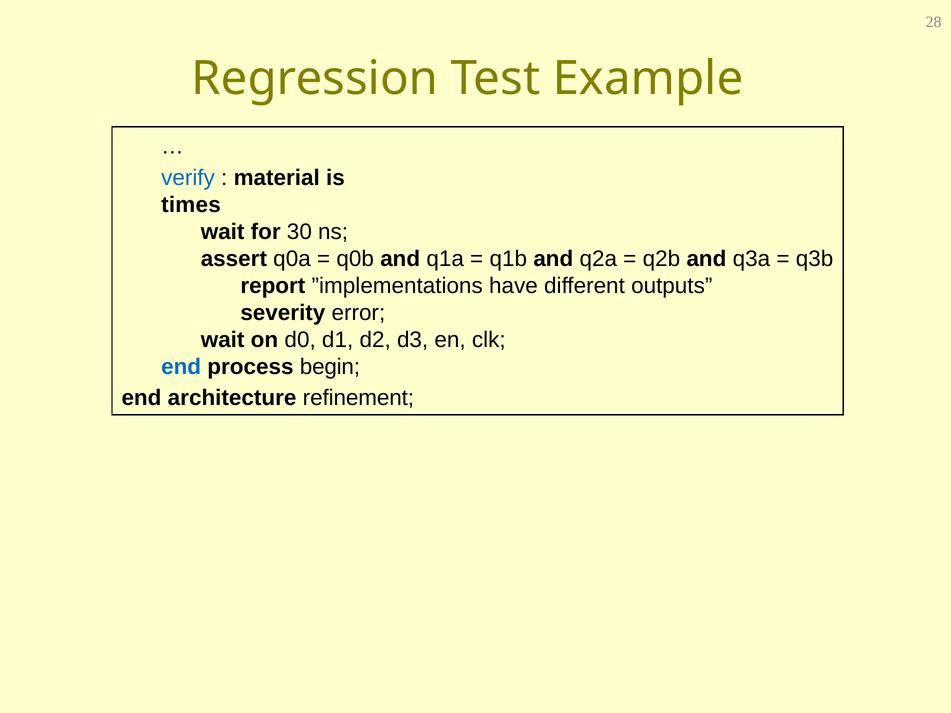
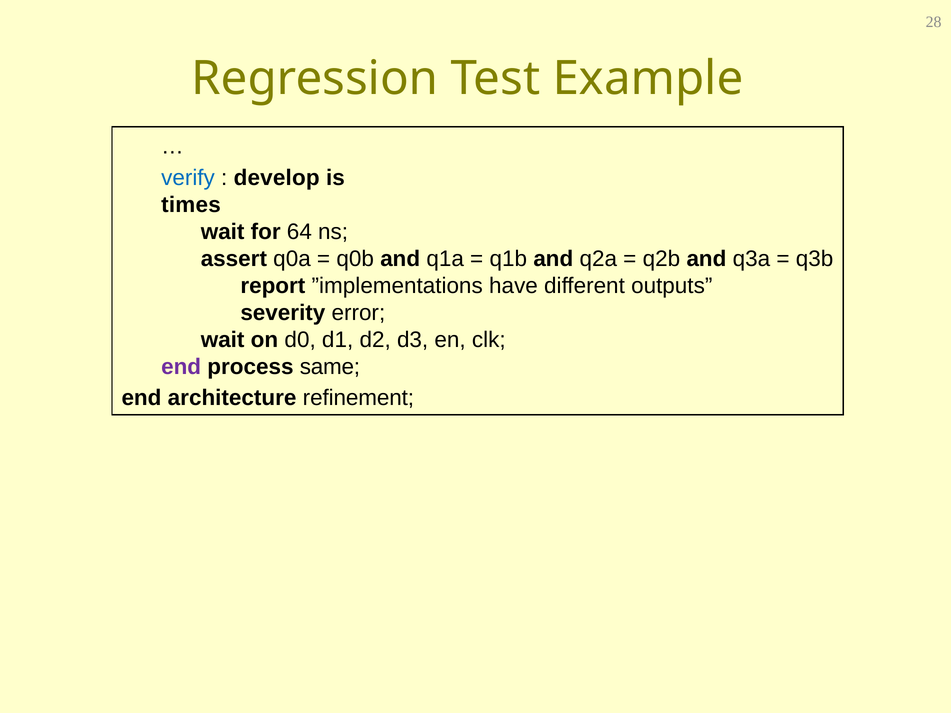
material: material -> develop (277, 178)
30: 30 -> 64 (299, 232)
end colour: blue -> purple (181, 367)
begin: begin -> same (330, 367)
